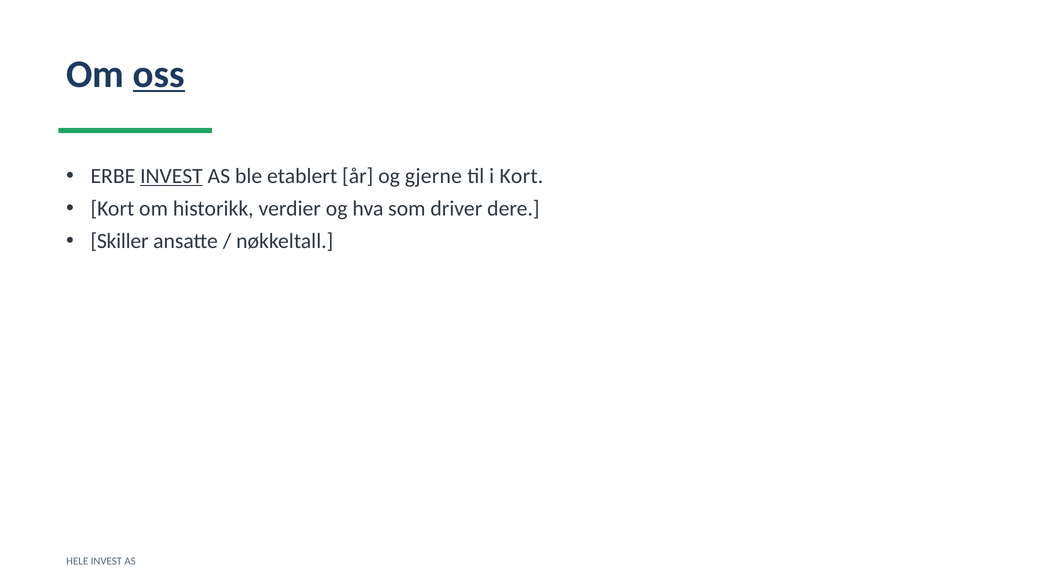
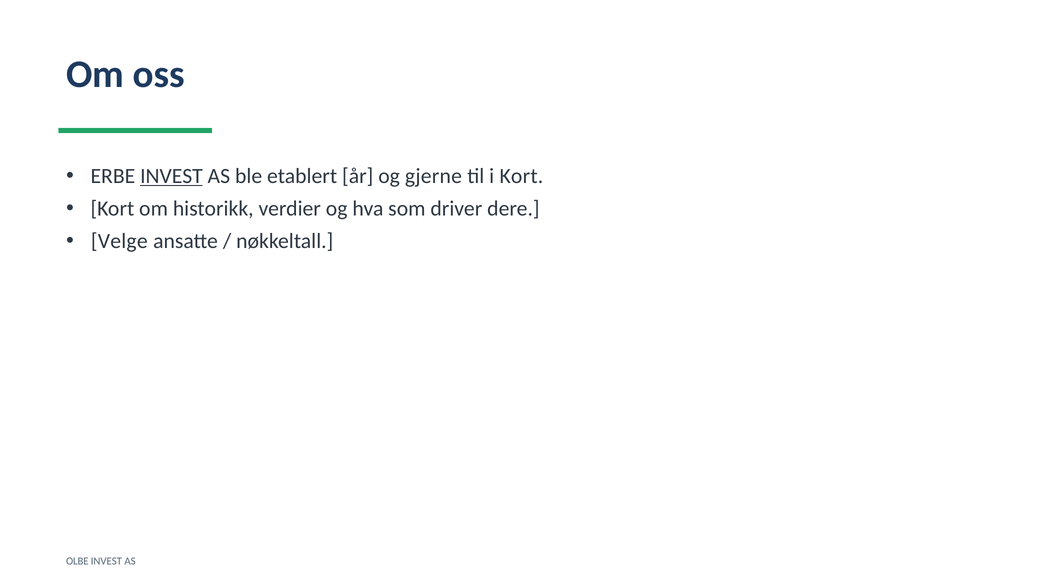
oss underline: present -> none (159, 74)
Skiller: Skiller -> Velge (119, 241)
HELE: HELE -> OLBE (77, 561)
